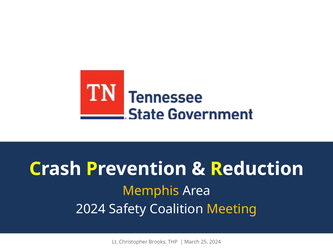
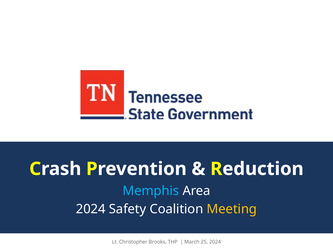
Memphis colour: yellow -> light blue (151, 191)
